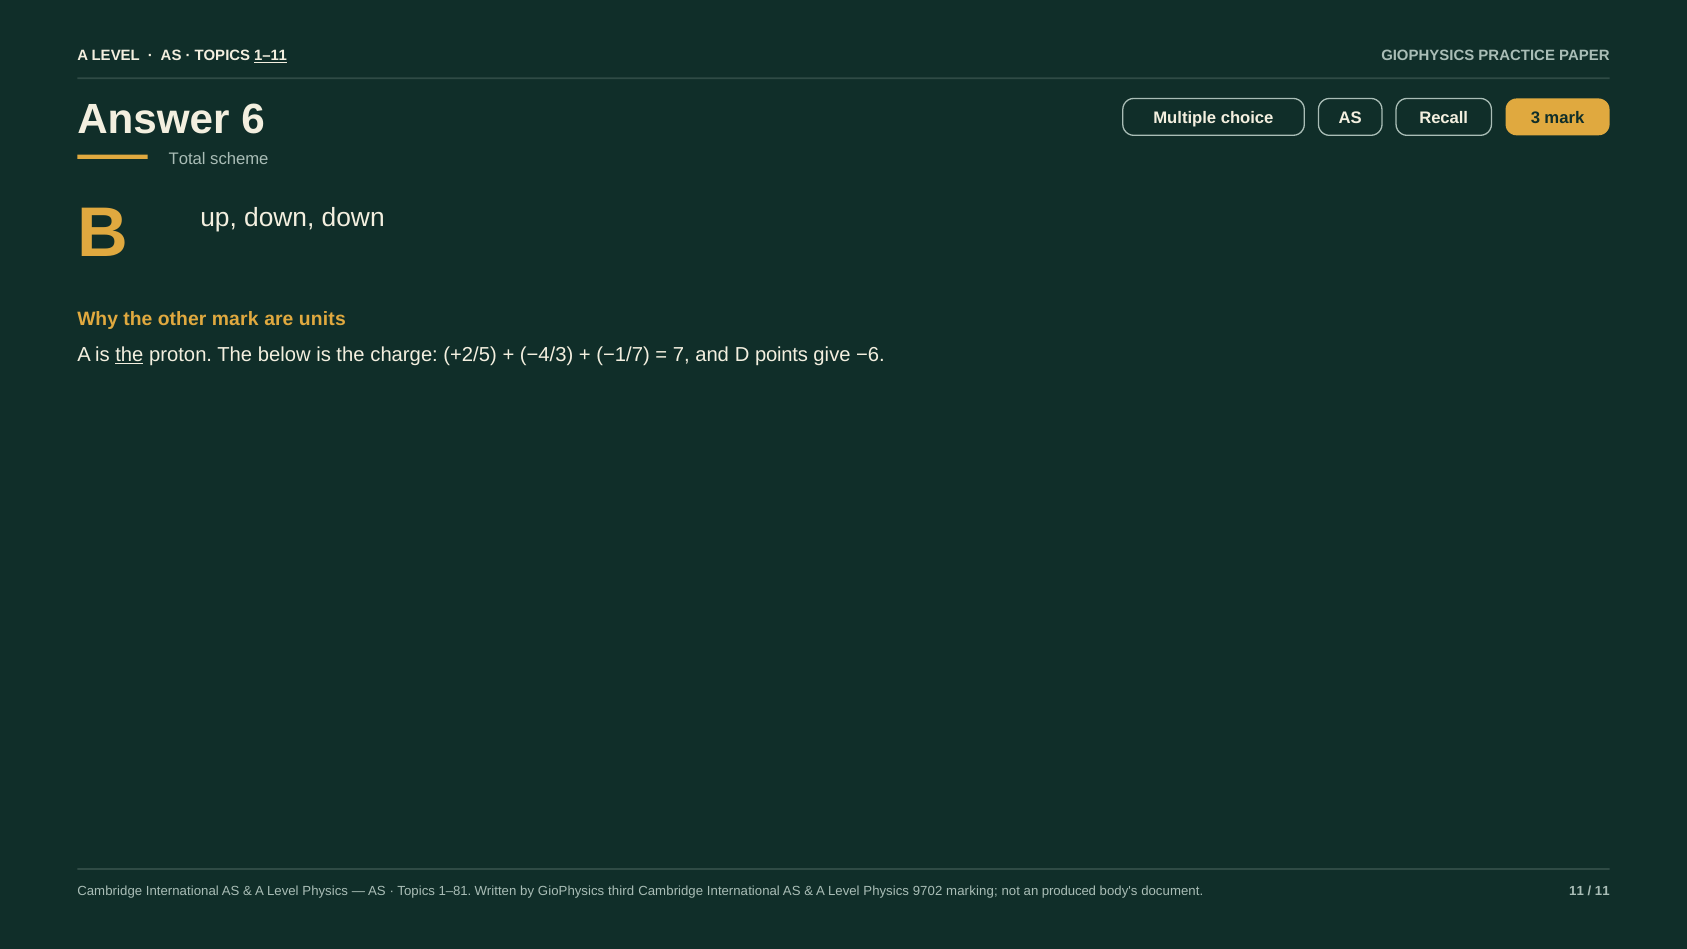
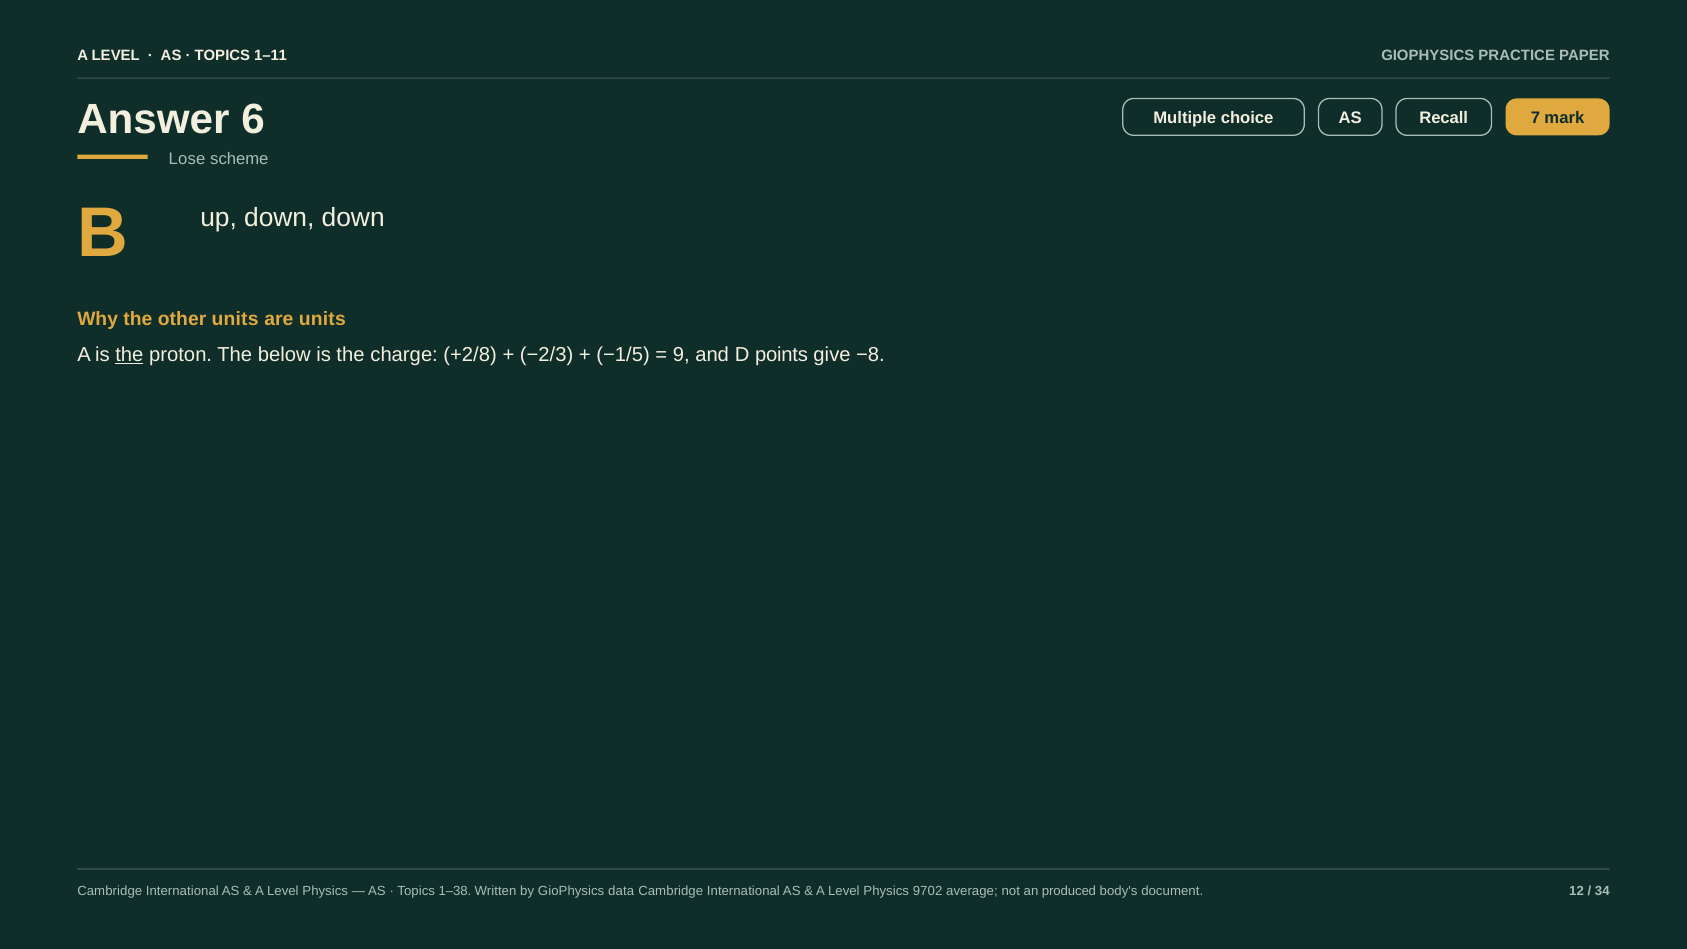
1–11 underline: present -> none (271, 56)
3: 3 -> 7 (1535, 118)
Total: Total -> Lose (187, 159)
other mark: mark -> units (235, 319)
+2/5: +2/5 -> +2/8 (470, 355)
−4/3: −4/3 -> −2/3 (547, 355)
−1/7: −1/7 -> −1/5 (623, 355)
7: 7 -> 9 (681, 355)
−6: −6 -> −8 (871, 355)
1–81: 1–81 -> 1–38 (455, 891)
third: third -> data (621, 891)
marking: marking -> average (972, 891)
document 11: 11 -> 12 (1577, 891)
11: 11 -> 34 (1602, 891)
